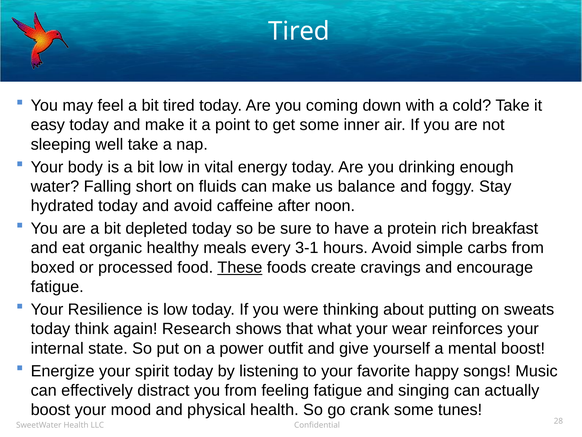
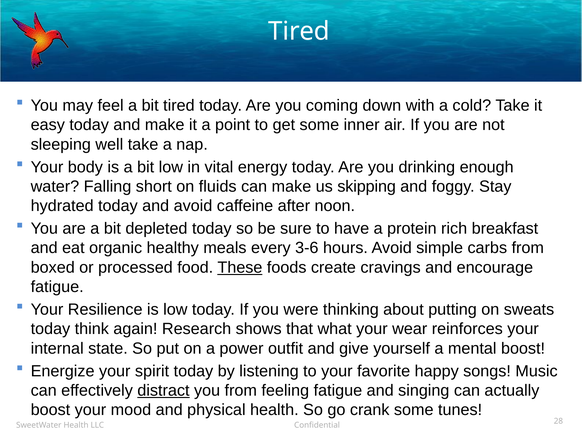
balance: balance -> skipping (367, 186)
3-1: 3-1 -> 3-6 (307, 248)
distract underline: none -> present (163, 390)
